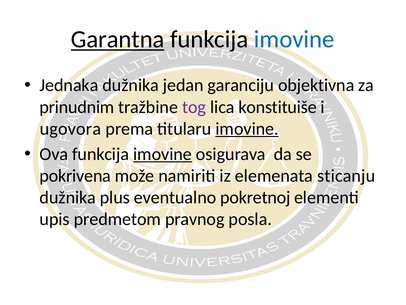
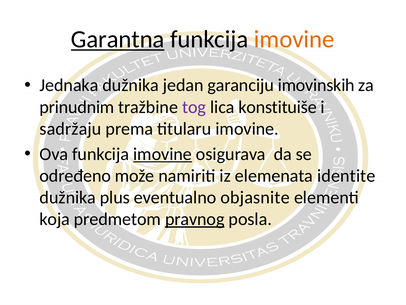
imovine colour: blue -> orange (294, 39)
objektivna: objektivna -> imovinskih (316, 85)
ugovora: ugovora -> sadržaju (70, 129)
imovine underline: present -> none (247, 129)
pokrivena: pokrivena -> određeno (75, 175)
sticanju: sticanju -> identite (346, 175)
pokretnoj: pokretnoj -> objasnite (255, 197)
upis: upis -> koja (55, 219)
pravnog underline: none -> present (195, 219)
